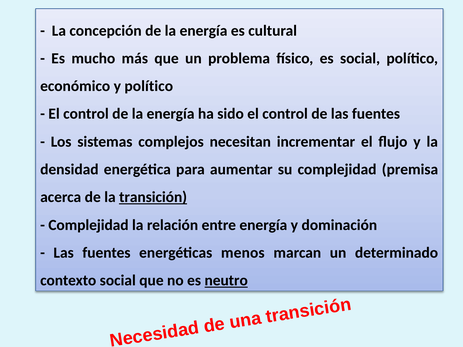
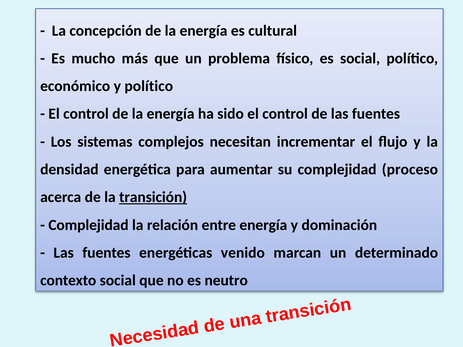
premisa: premisa -> proceso (410, 170)
menos: menos -> venido (243, 253)
neutro underline: present -> none (226, 281)
